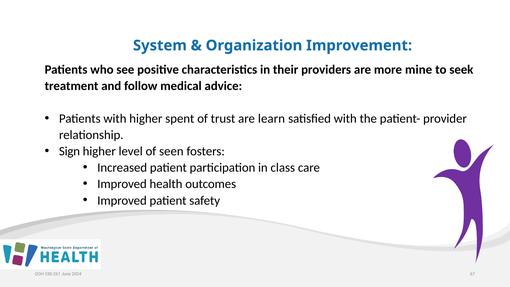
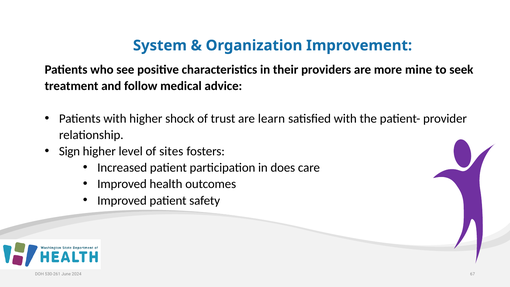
spent: spent -> shock (180, 119)
seen: seen -> sites (171, 151)
class: class -> does (283, 168)
